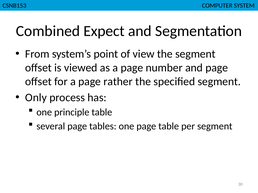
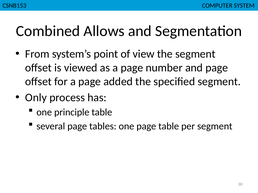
Expect: Expect -> Allows (104, 31)
rather: rather -> added (118, 82)
